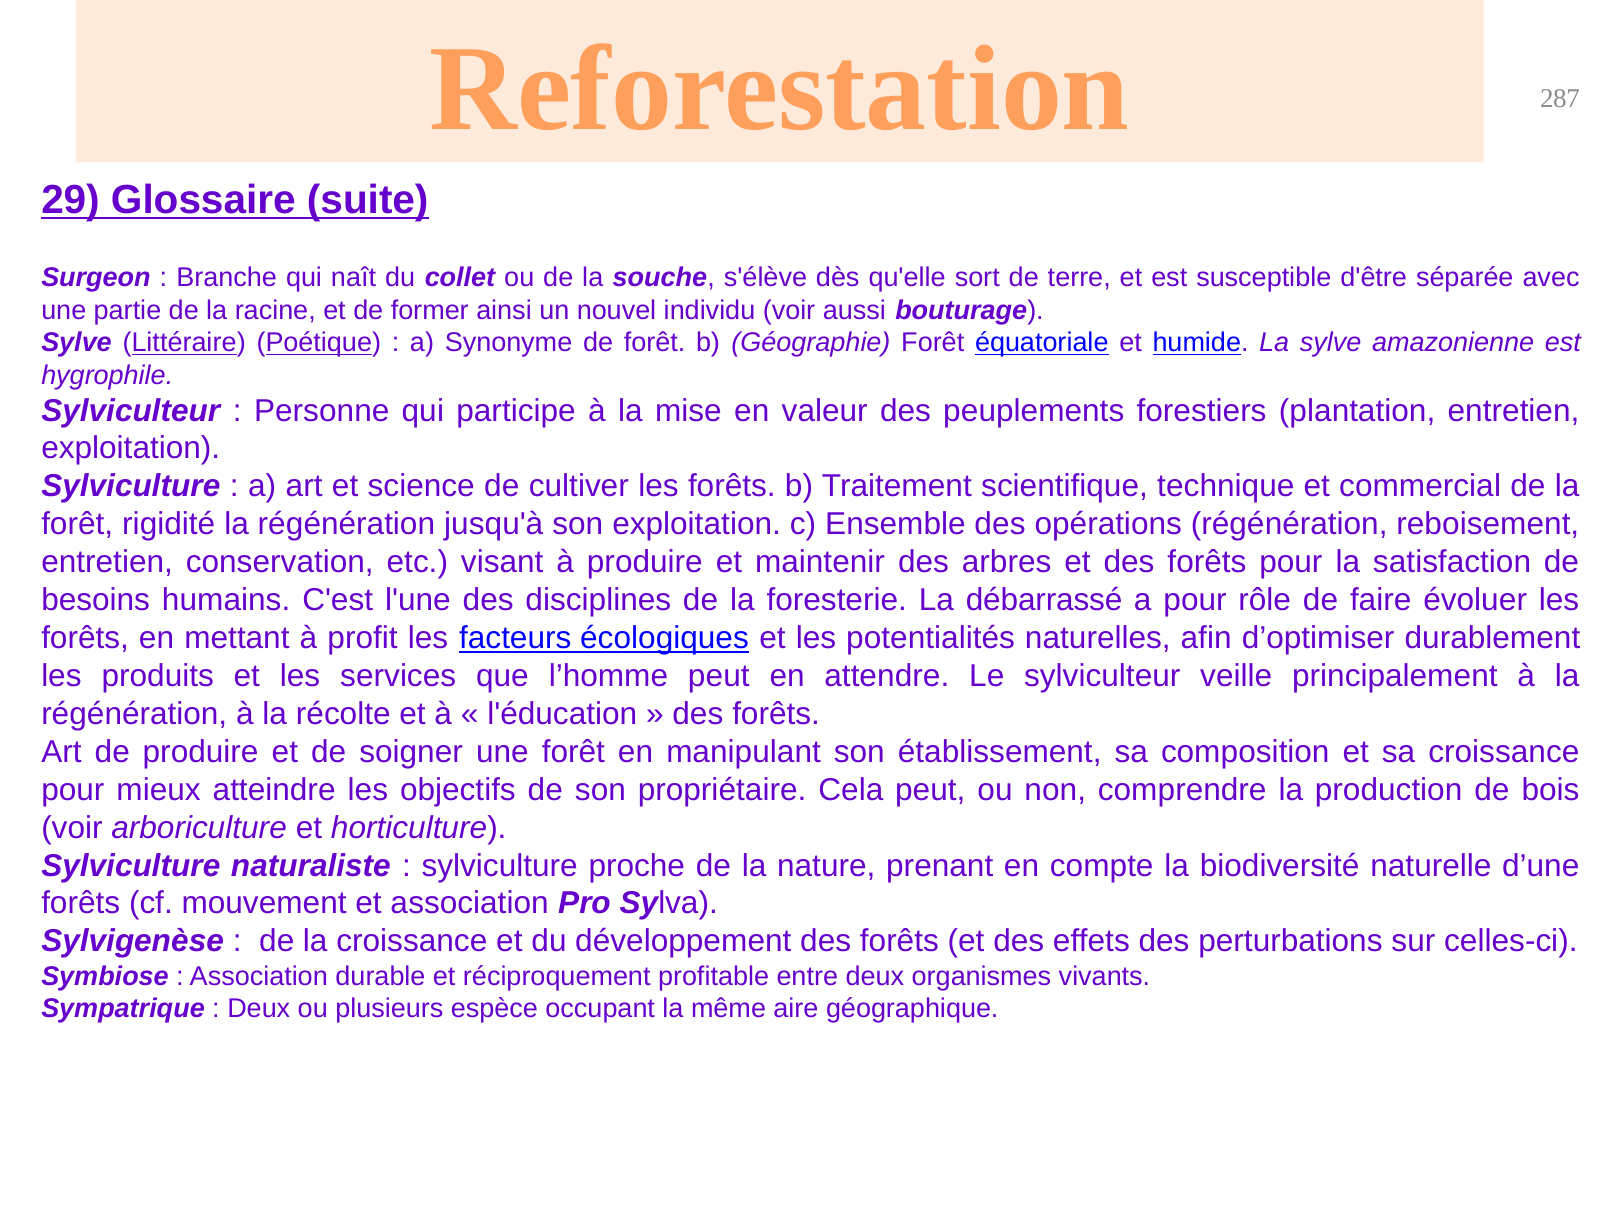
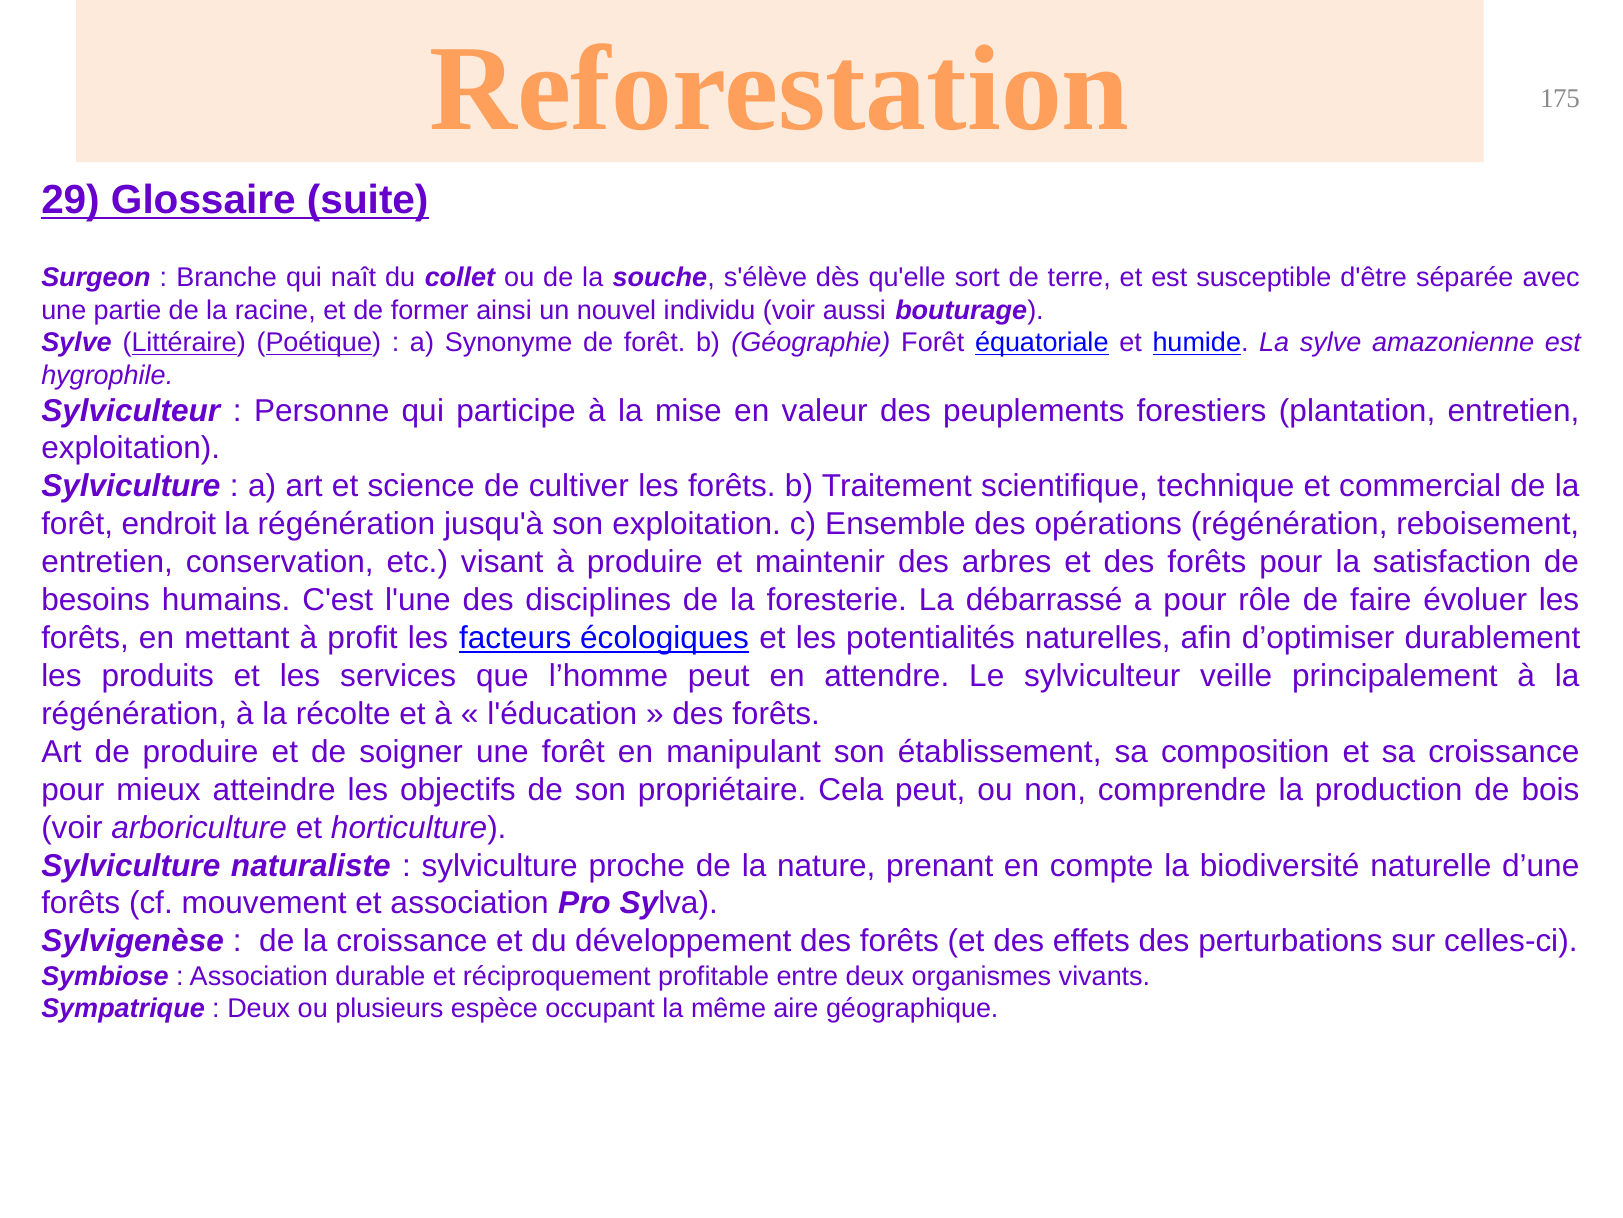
287: 287 -> 175 (1560, 98)
rigidité: rigidité -> endroit (169, 524)
